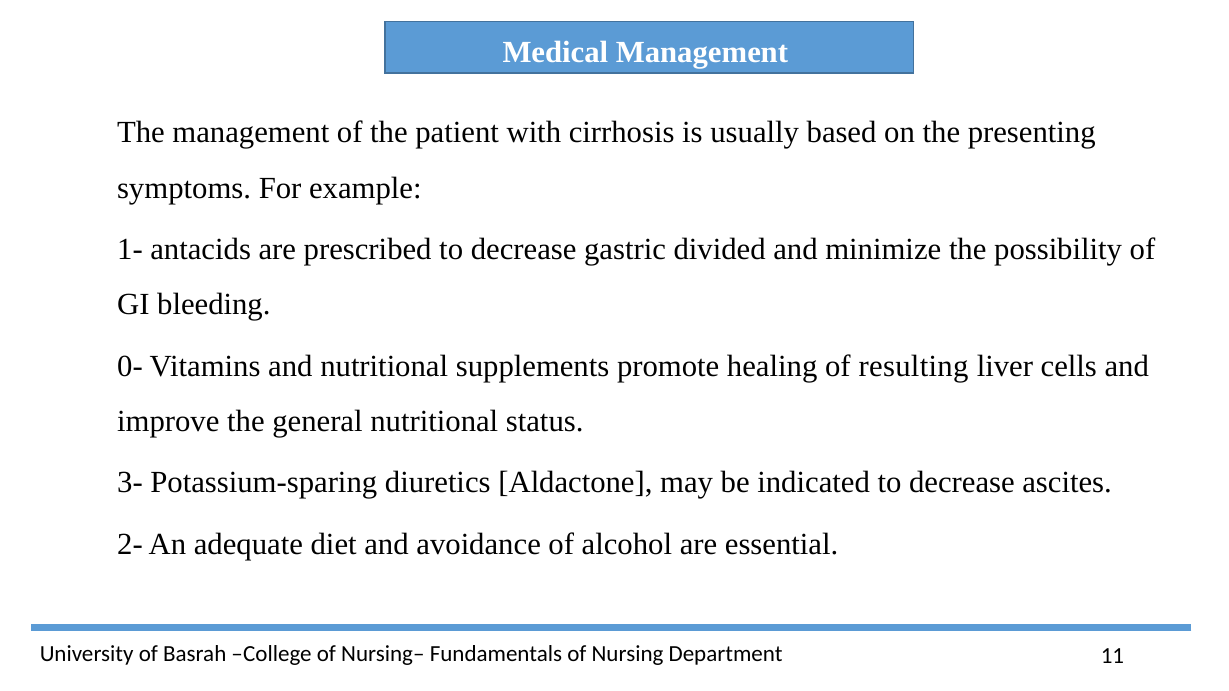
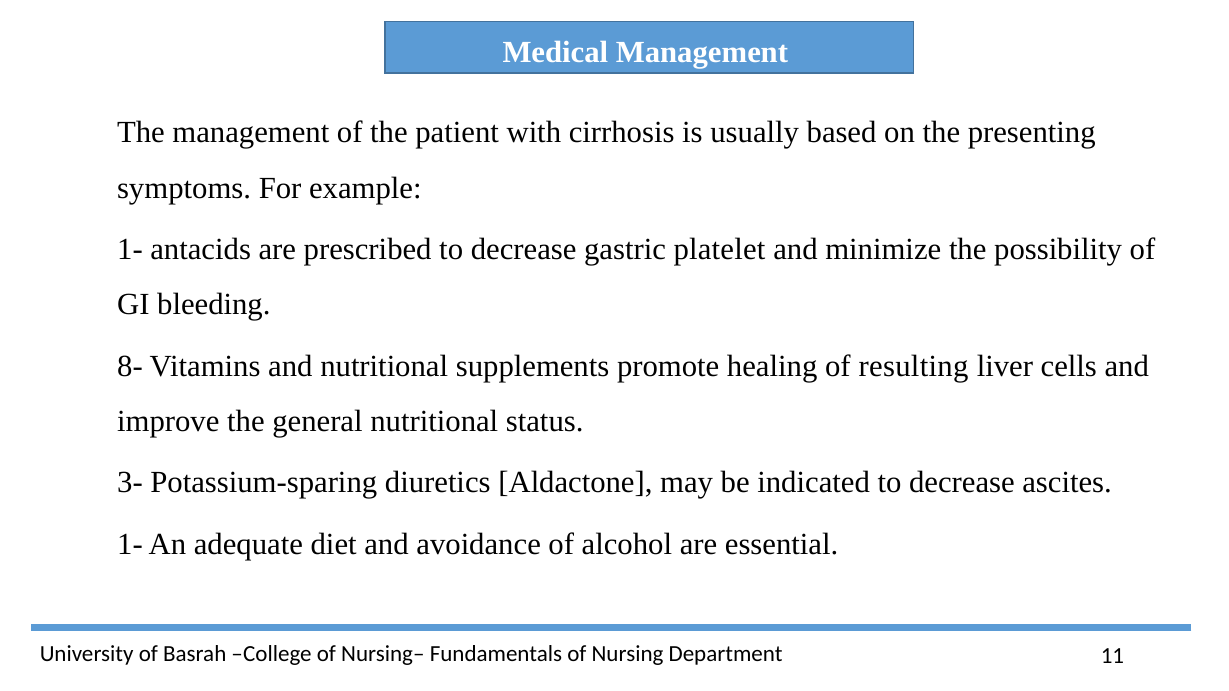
divided: divided -> platelet (719, 250)
0-: 0- -> 8- (130, 366)
2-: 2- -> 1- (130, 544)
